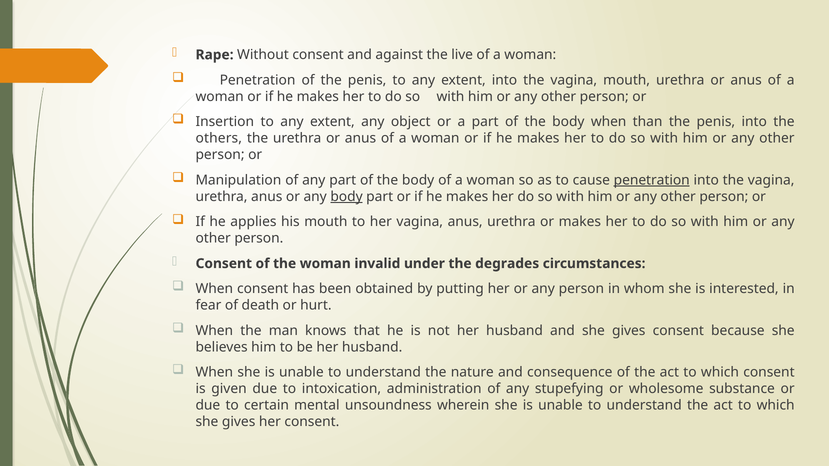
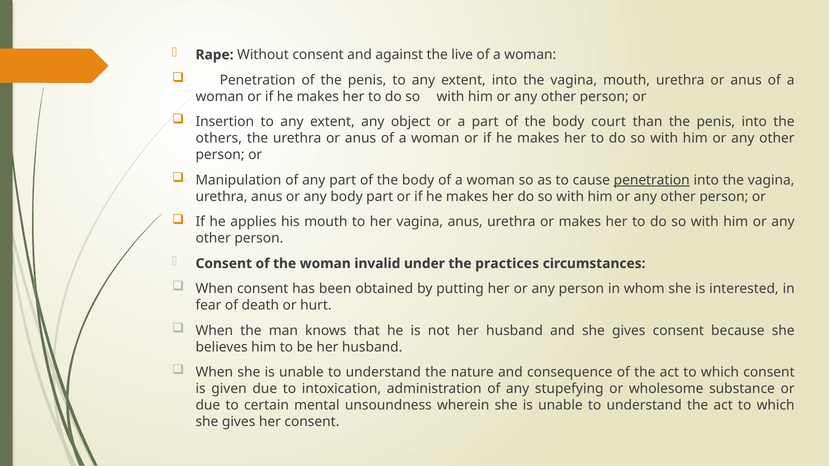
body when: when -> court (609, 122)
body underline: present -> none (347, 197)
degrades: degrades -> practices (507, 264)
